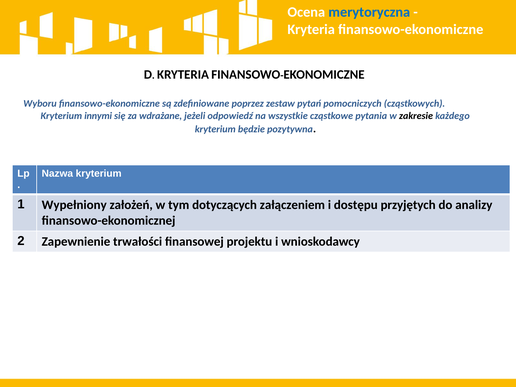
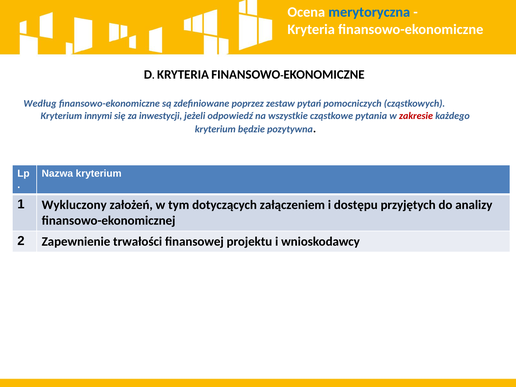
Wyboru: Wyboru -> Według (40, 104)
wdrażane: wdrażane -> inwestycji (161, 116)
zakresie colour: black -> red (416, 116)
Wypełniony: Wypełniony -> Wykluczony (74, 205)
